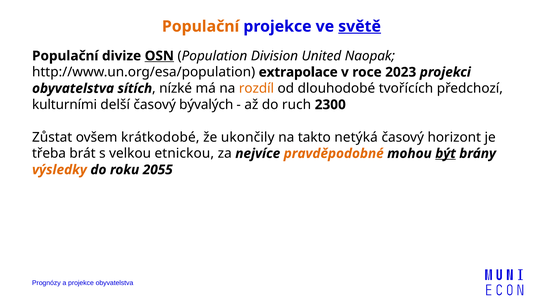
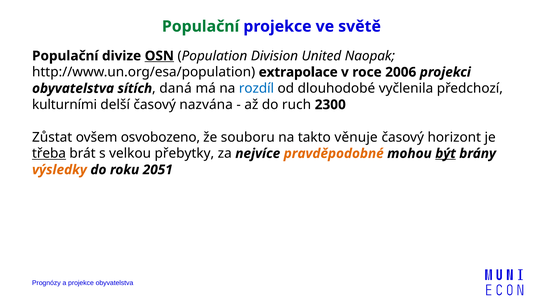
Populační colour: orange -> green (201, 26)
světě underline: present -> none (360, 26)
2023: 2023 -> 2006 (401, 72)
nízké: nízké -> daná (176, 89)
rozdíl colour: orange -> blue (256, 89)
tvořících: tvořících -> vyčlenila (406, 89)
bývalých: bývalých -> nazvána (206, 105)
krátkodobé: krátkodobé -> osvobozeno (160, 137)
ukončily: ukončily -> souboru (248, 137)
netýká: netýká -> věnuje (356, 137)
třeba underline: none -> present (49, 154)
etnickou: etnickou -> přebytky (184, 154)
2055: 2055 -> 2051 (158, 170)
